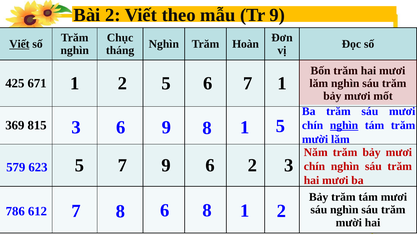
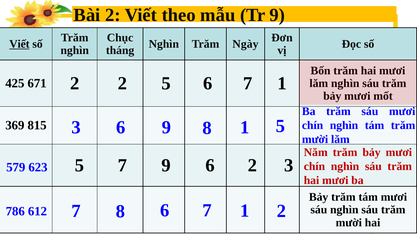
Hoàn: Hoàn -> Ngày (245, 44)
671 1: 1 -> 2 (75, 84)
nghìn underline: present -> none (344, 126)
8 6 8: 8 -> 7 (207, 211)
